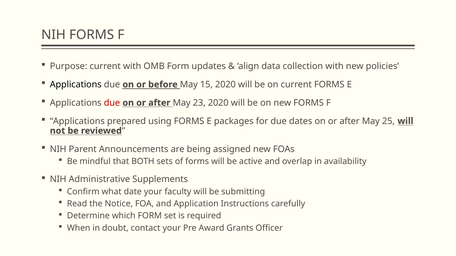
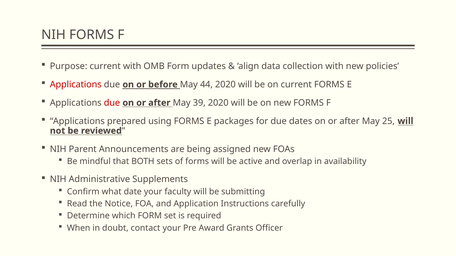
Applications colour: black -> red (76, 85)
15: 15 -> 44 (206, 85)
23: 23 -> 39 (199, 103)
